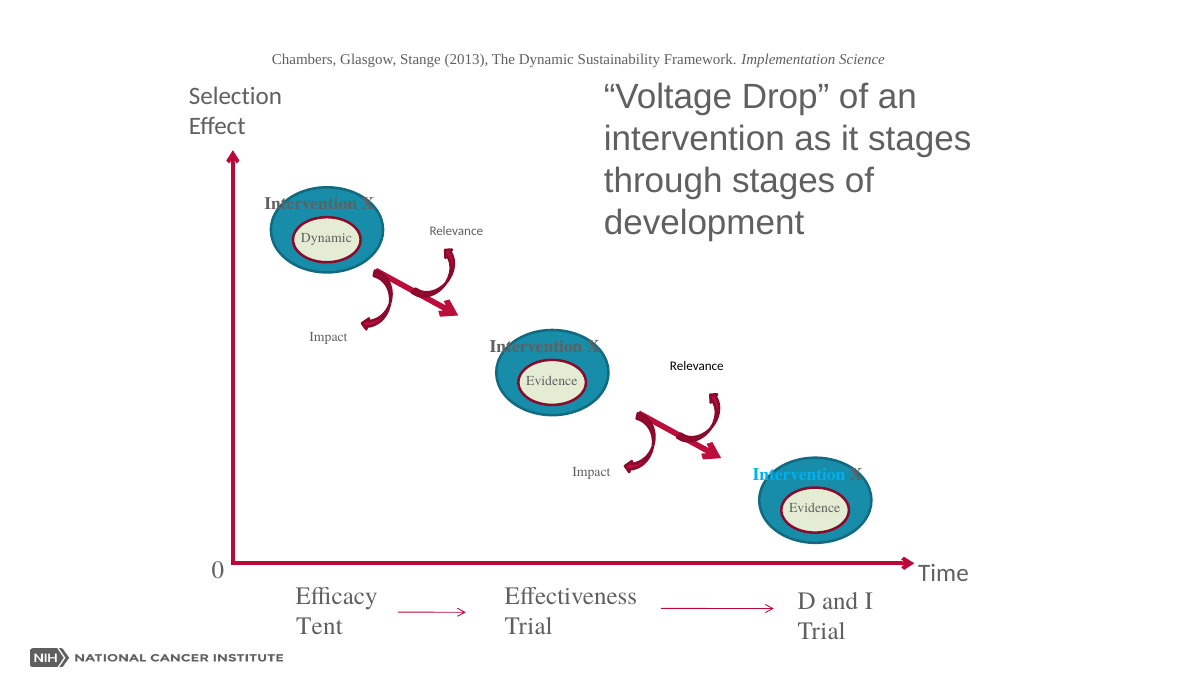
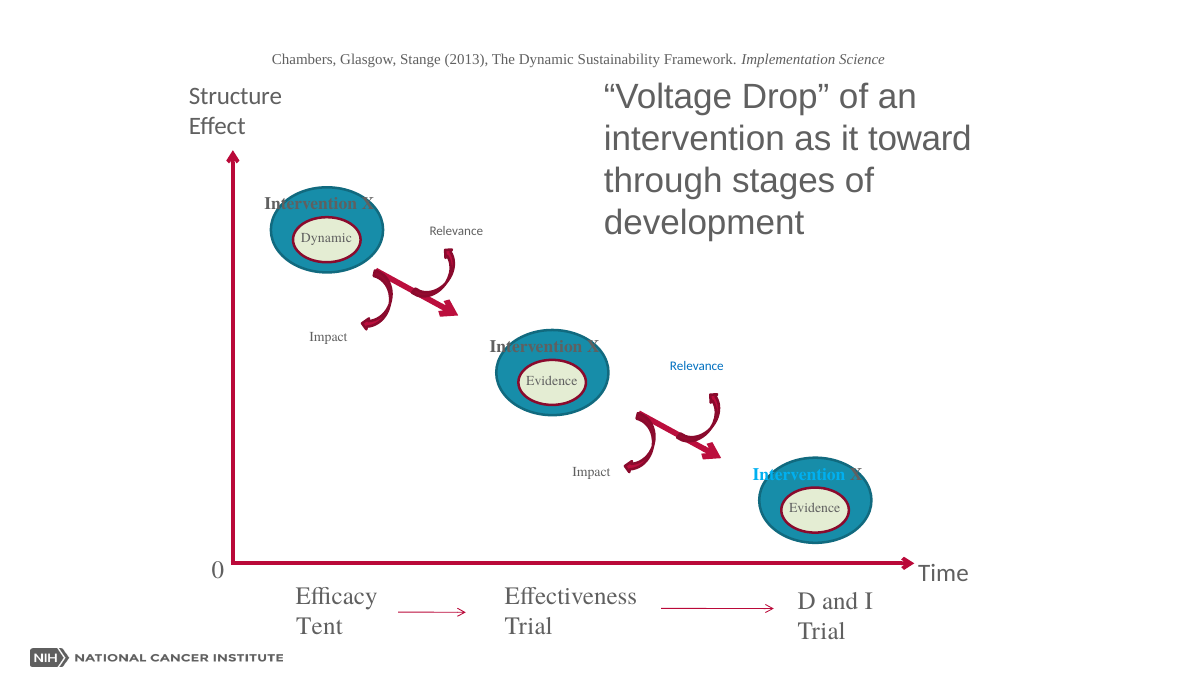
Selection: Selection -> Structure (236, 96)
it stages: stages -> toward (920, 139)
Relevance colour: black -> blue (697, 366)
